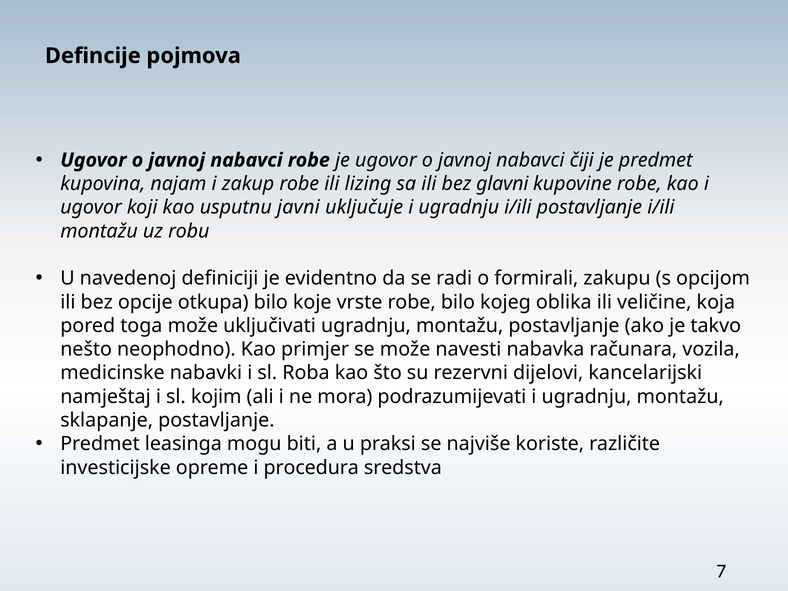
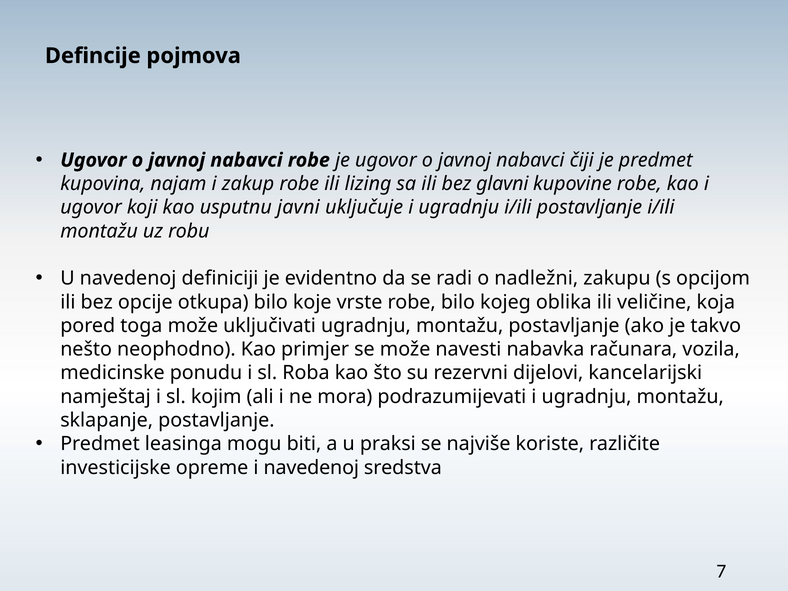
formirali: formirali -> nadležni (536, 278)
nabavki: nabavki -> ponudu (206, 373)
i procedura: procedura -> navedenoj (311, 468)
